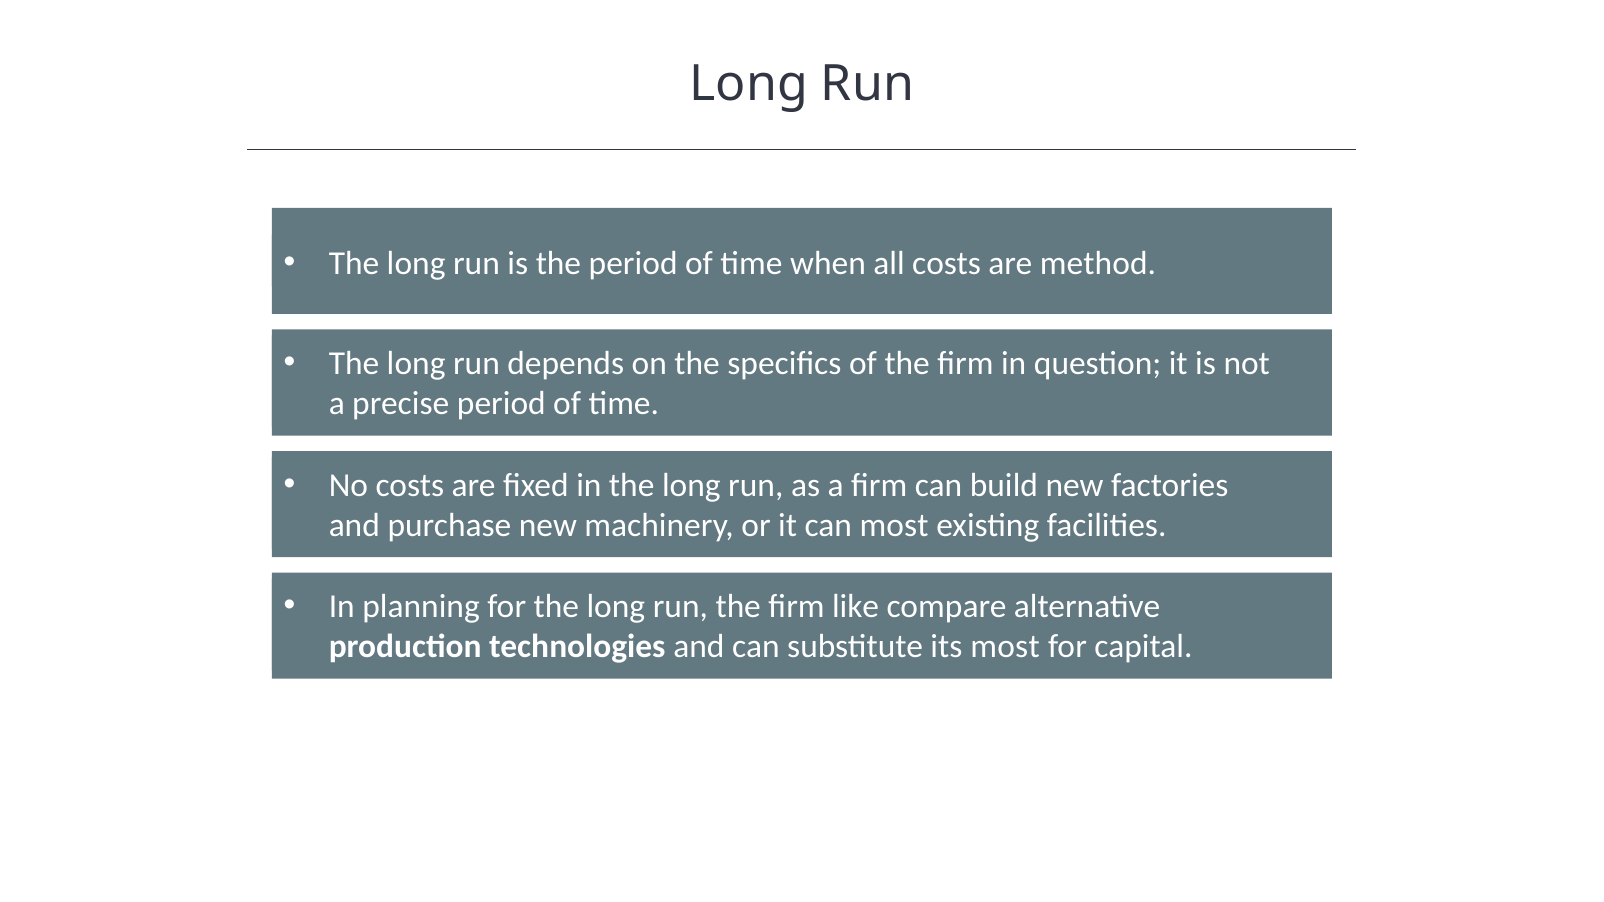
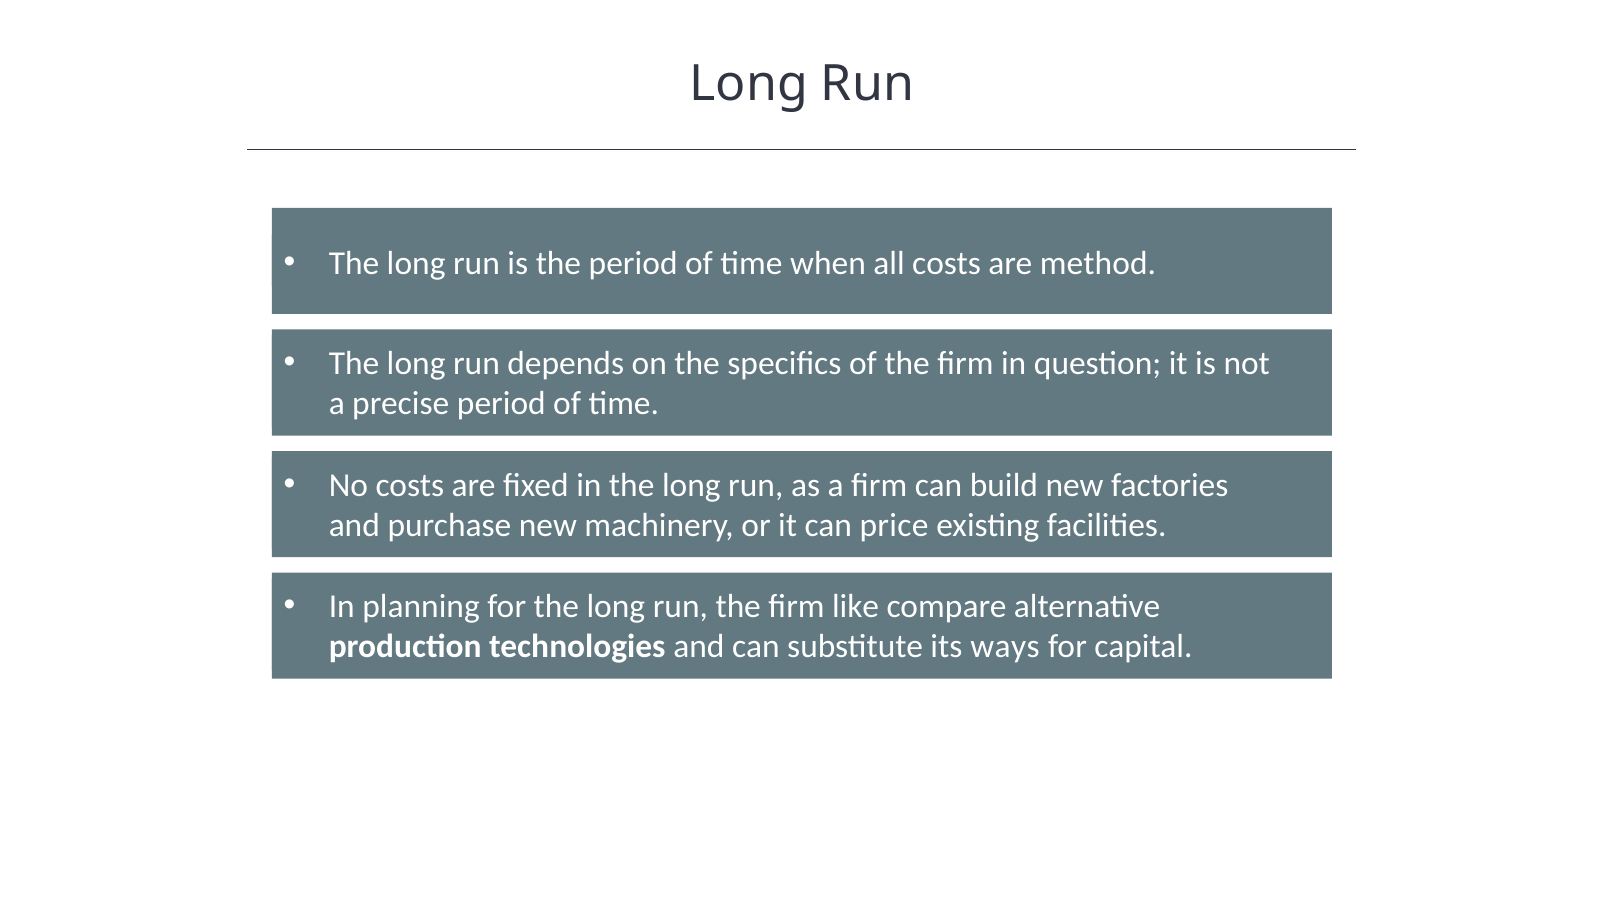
can most: most -> price (894, 526)
its most: most -> ways (1005, 647)
